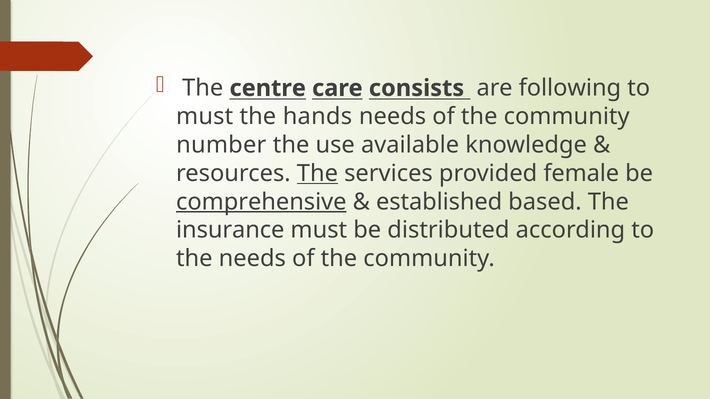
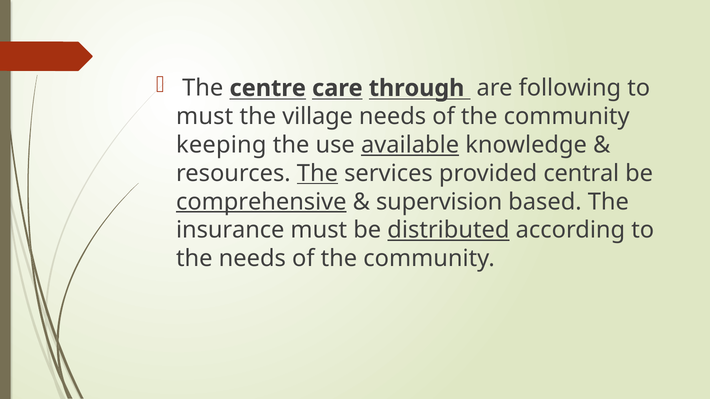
consists: consists -> through (417, 88)
hands: hands -> village (318, 117)
number: number -> keeping (221, 145)
available underline: none -> present (410, 145)
female: female -> central (581, 174)
established: established -> supervision (439, 202)
distributed underline: none -> present (448, 230)
